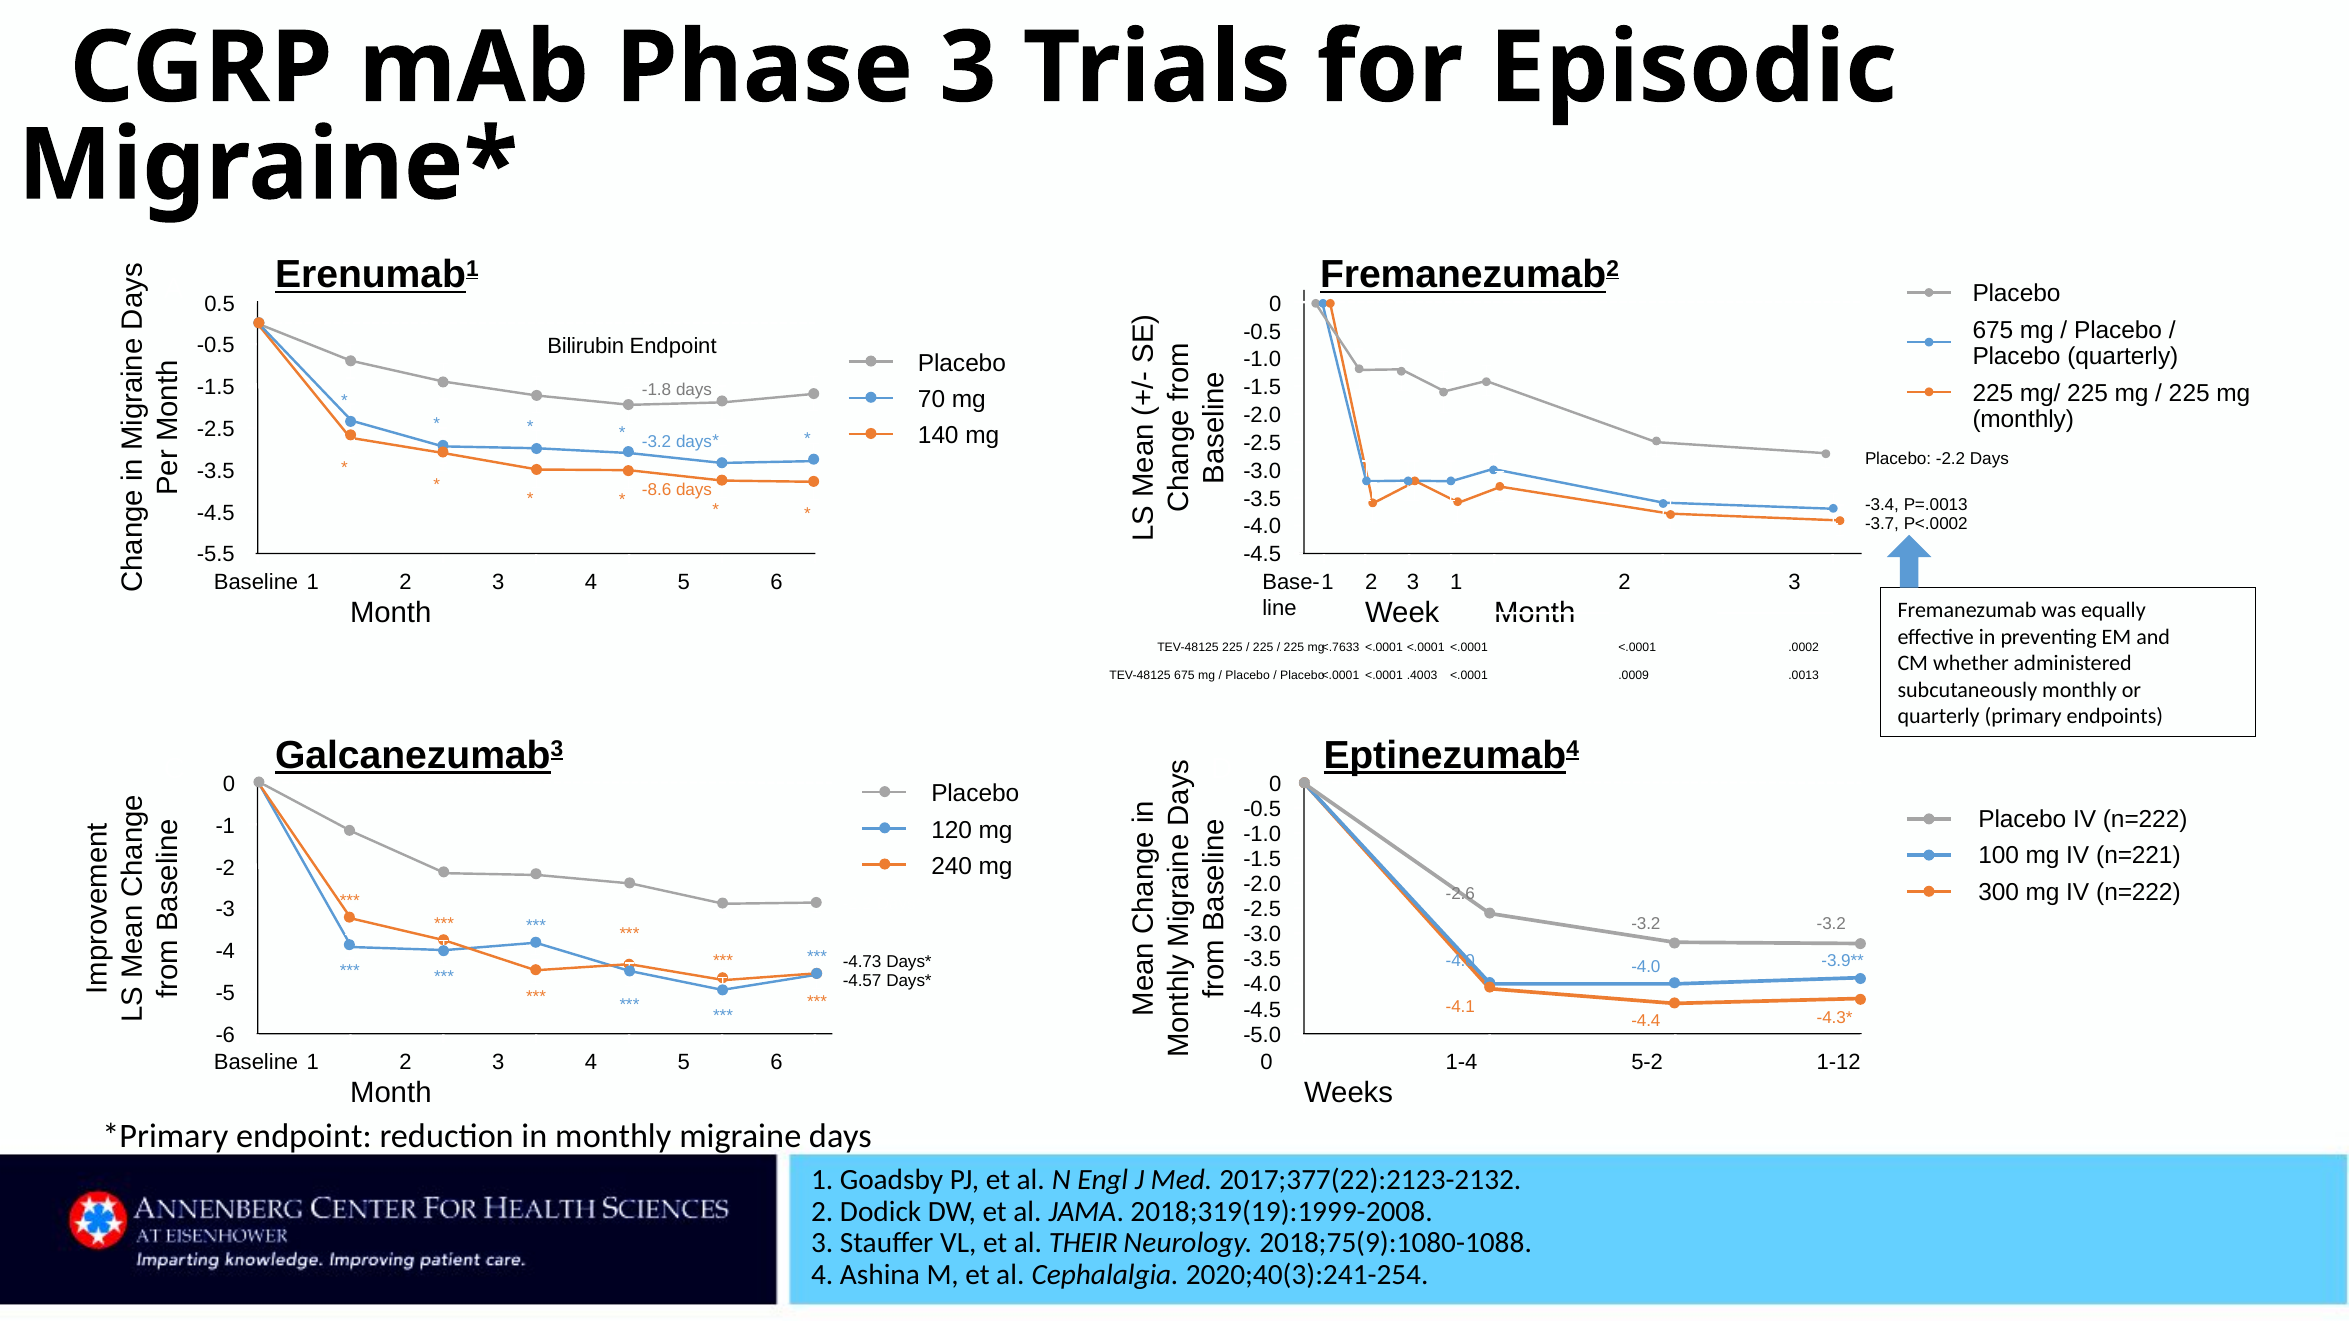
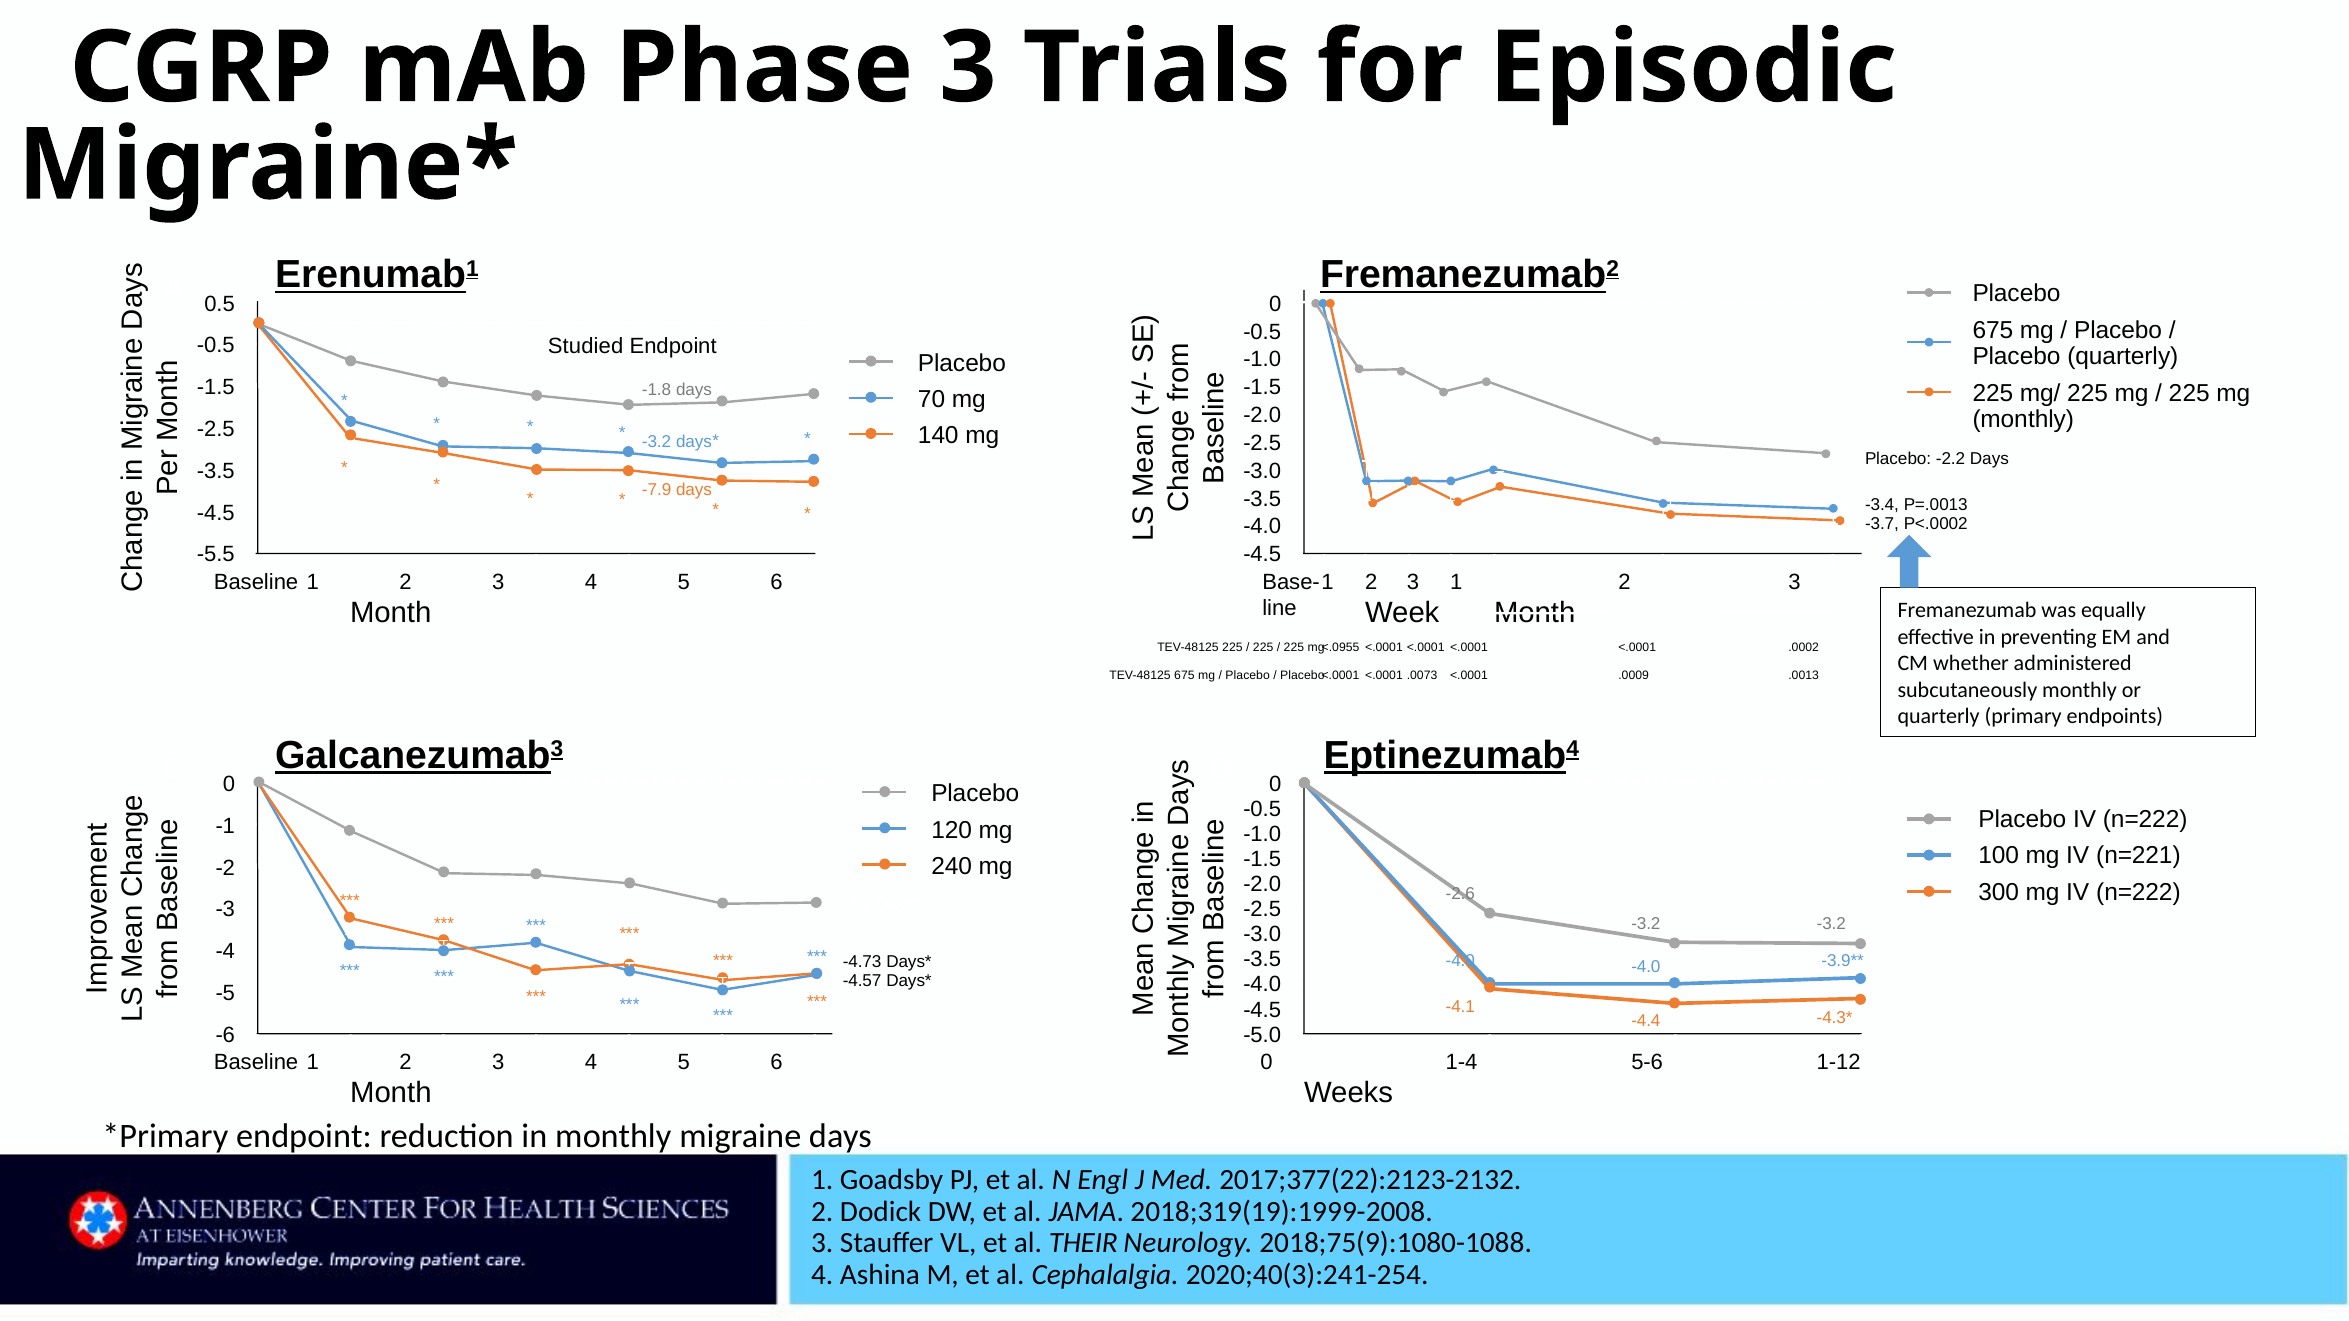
Bilirubin: Bilirubin -> Studied (586, 346)
-8.6: -8.6 -> -7.9 (657, 490)
<.7633: <.7633 -> <.0955 (1341, 647)
.4003: .4003 -> .0073 (1422, 676)
5-2: 5-2 -> 5-6 (1647, 1062)
